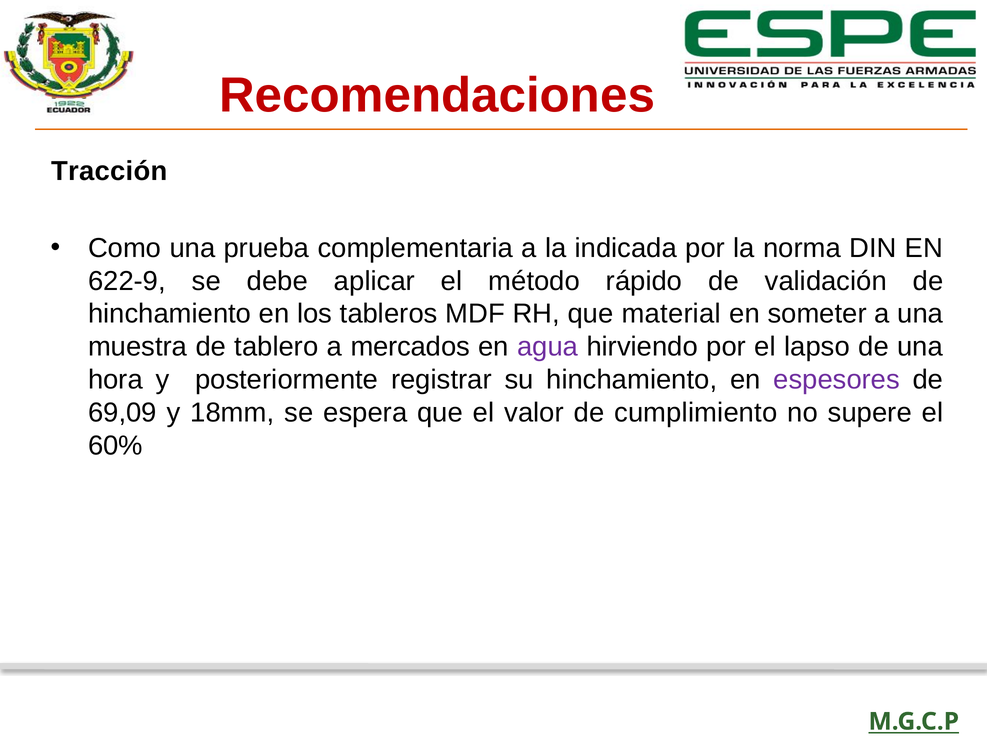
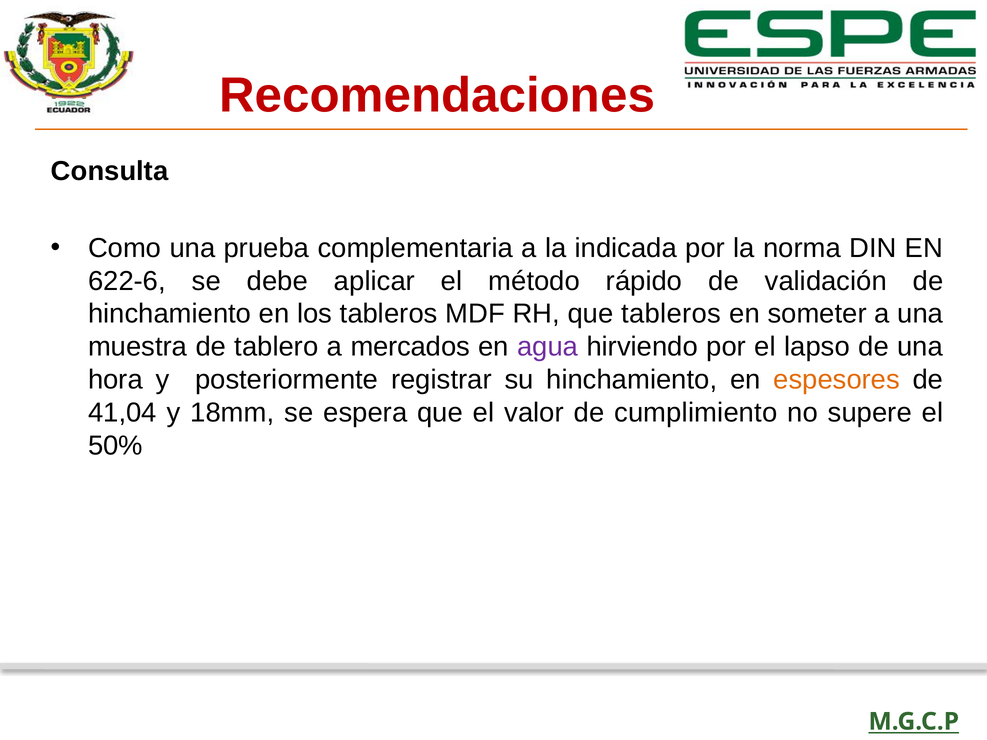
Tracción: Tracción -> Consulta (110, 171)
622-9: 622-9 -> 622-6 (127, 281)
que material: material -> tableros (671, 314)
espesores colour: purple -> orange (837, 380)
69,09: 69,09 -> 41,04 (122, 413)
60%: 60% -> 50% (115, 446)
